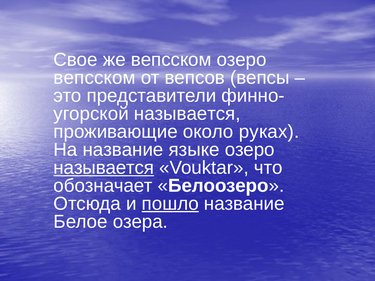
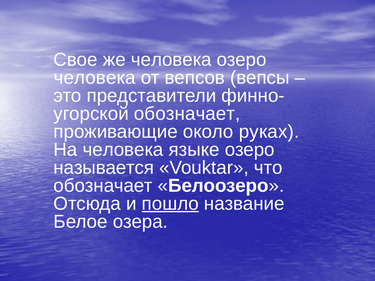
же вепсском: вепсском -> человека (171, 60)
вепсском: вепсском -> человека (95, 78)
называется: называется -> обозначает (187, 114)
На название: название -> человека (123, 150)
называется underline: present -> none (104, 168)
